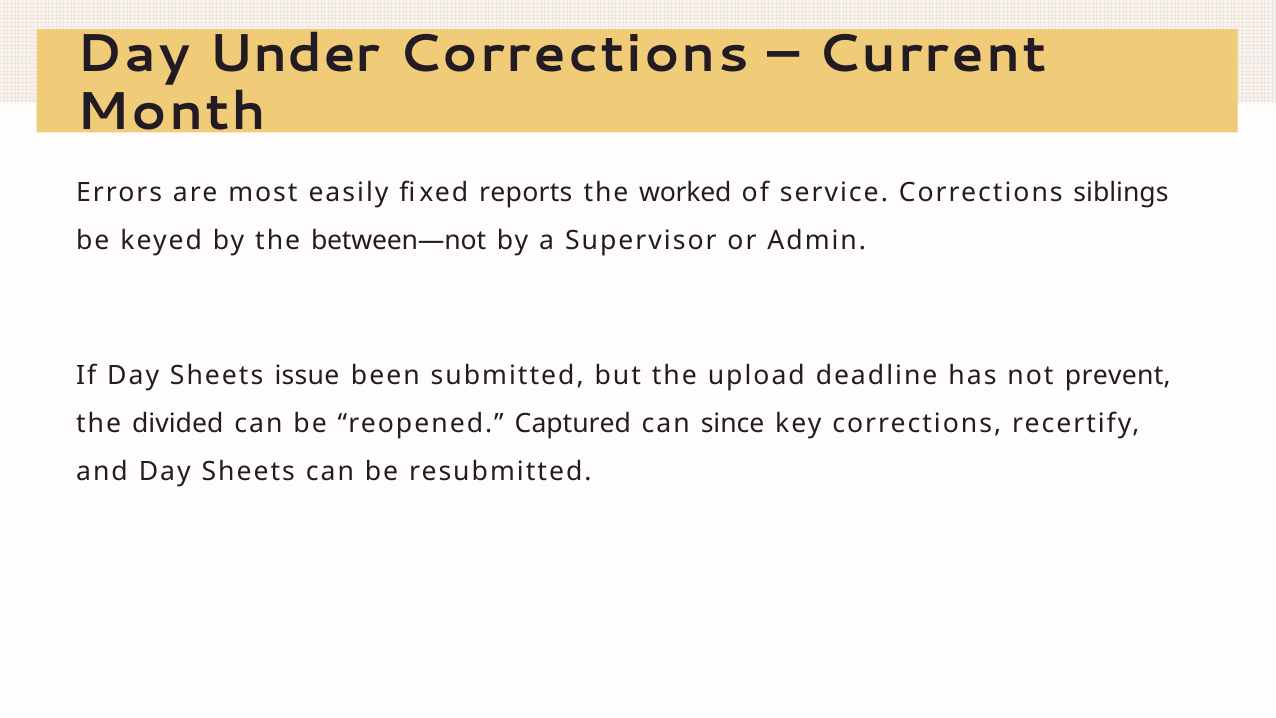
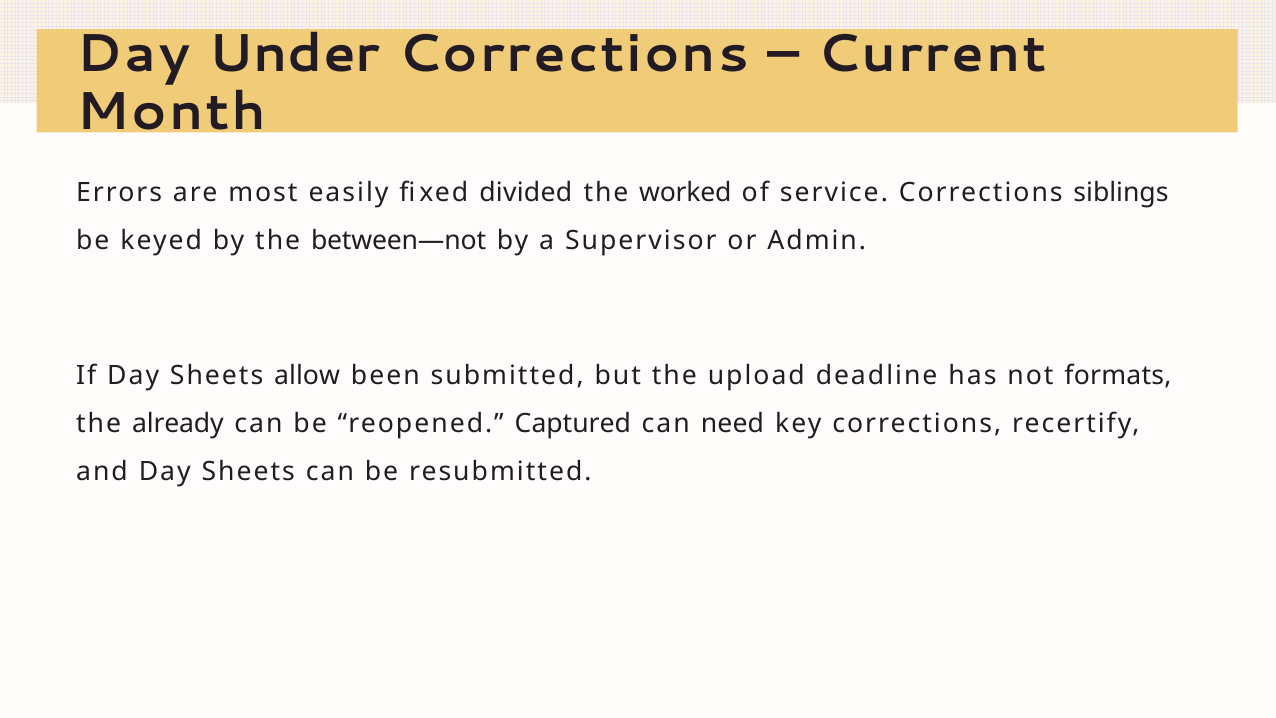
reports: reports -> divided (526, 192)
issue: issue -> allow (307, 376)
prevent: prevent -> formats (1118, 376)
divided: divided -> already (178, 424)
since: since -> need (732, 424)
